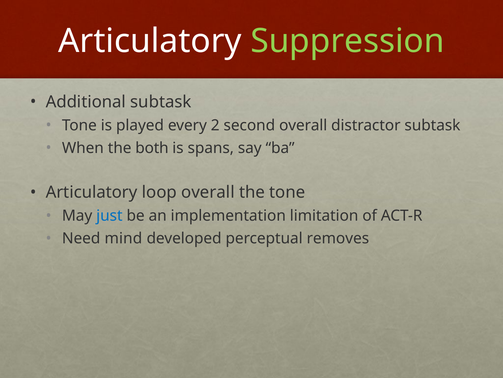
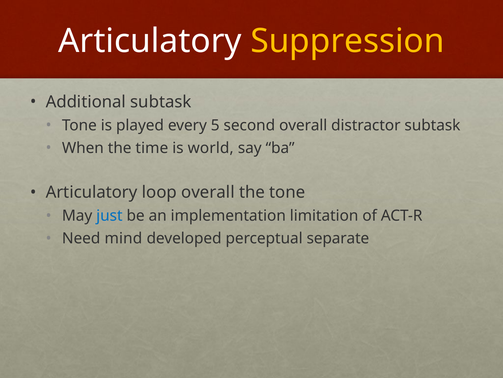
Suppression colour: light green -> yellow (347, 41)
2: 2 -> 5 (215, 125)
both: both -> time (152, 148)
spans: spans -> world (211, 148)
removes: removes -> separate (338, 238)
